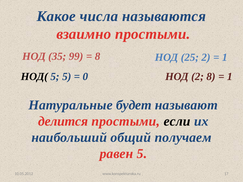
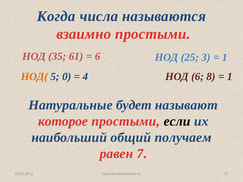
Какое: Какое -> Когда (56, 16)
99: 99 -> 61 (76, 56)
8: 8 -> 6 (98, 56)
25 2: 2 -> 3 (206, 57)
НОД( colour: black -> orange (34, 77)
5 5: 5 -> 0 (67, 77)
0: 0 -> 4 (85, 77)
НОД 2: 2 -> 6 (198, 77)
делится: делится -> которое (63, 121)
равен 5: 5 -> 7 (142, 154)
